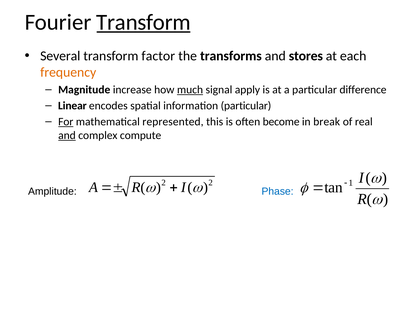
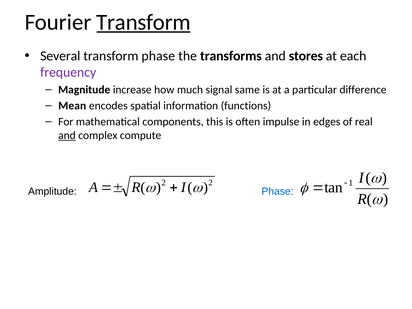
transform factor: factor -> phase (158, 56)
frequency colour: orange -> purple (68, 72)
much underline: present -> none (190, 90)
apply: apply -> same (247, 90)
Linear: Linear -> Mean (72, 106)
information particular: particular -> functions (246, 106)
For underline: present -> none (66, 122)
represented: represented -> components (173, 122)
become: become -> impulse (281, 122)
break: break -> edges (327, 122)
